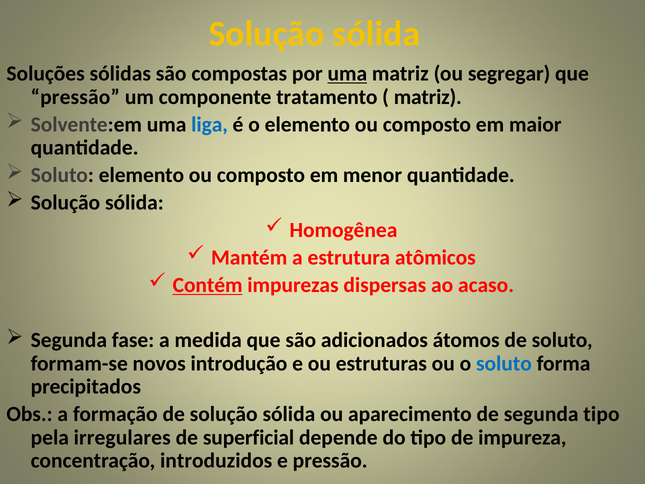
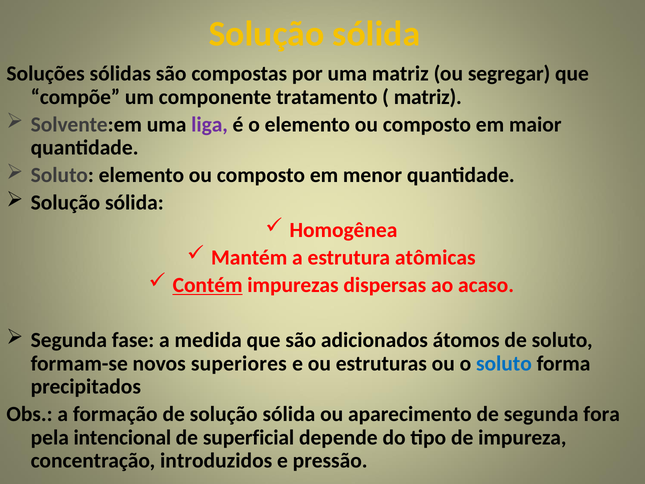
uma underline: present -> none (347, 74)
pressão: pressão -> compõe (75, 97)
liga colour: blue -> purple (210, 124)
atômicos: atômicos -> atômicas (435, 258)
introdução: introdução -> superiores (239, 363)
segunda tipo: tipo -> fora (602, 414)
irregulares: irregulares -> intencional (122, 437)
